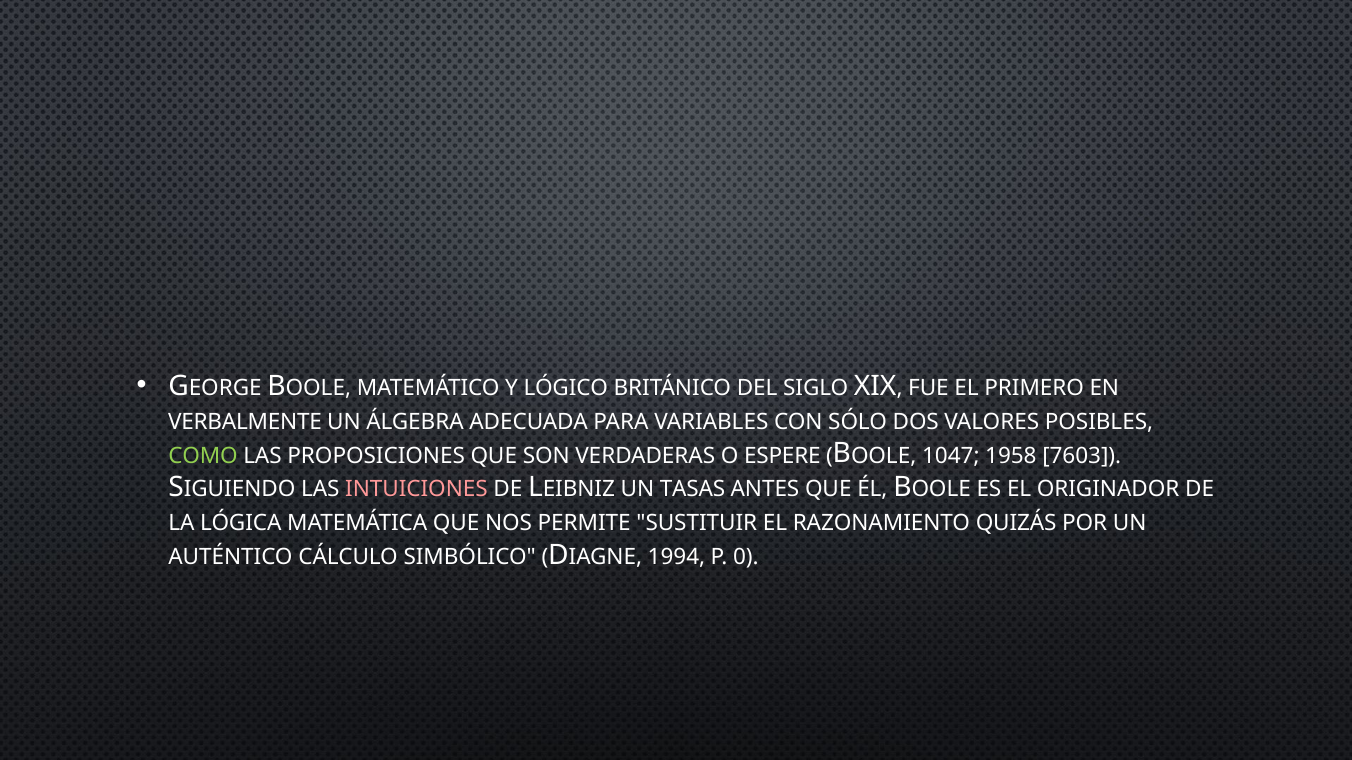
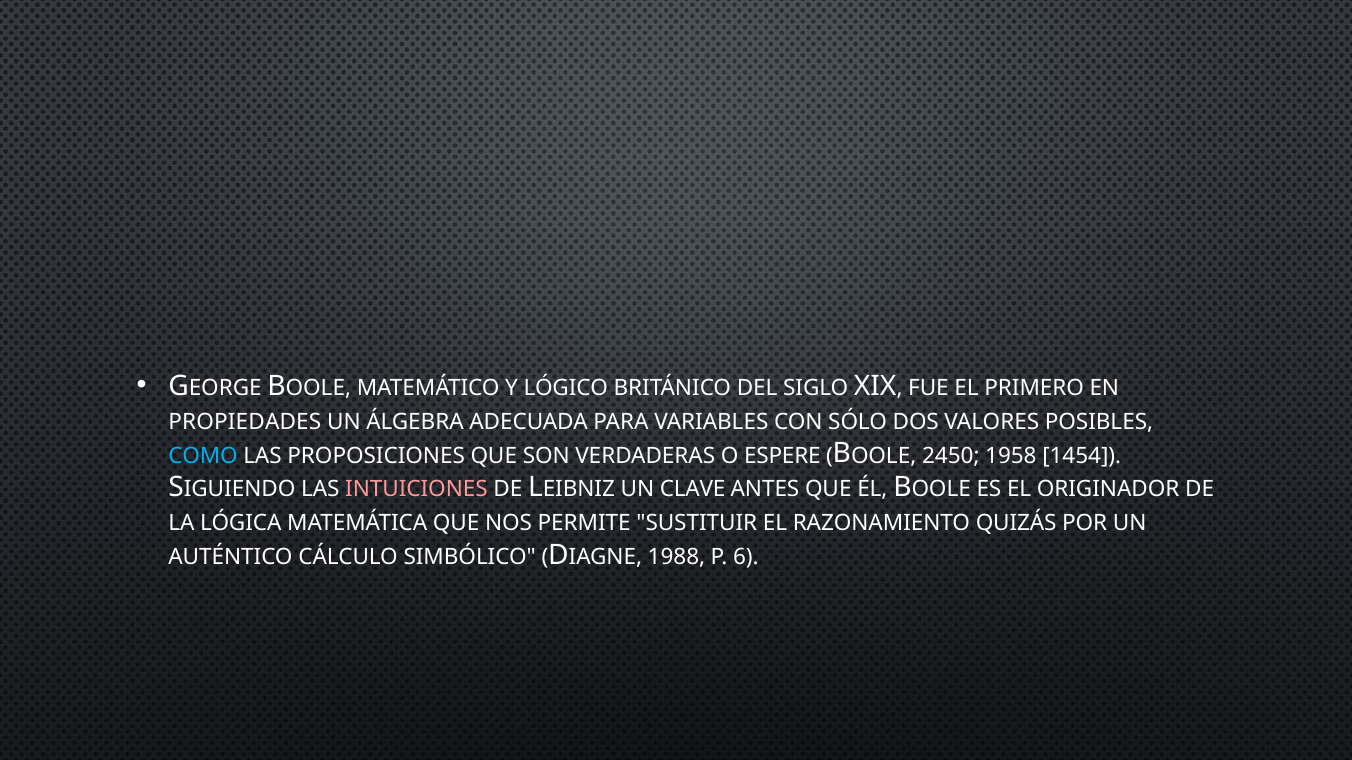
VERBALMENTE: VERBALMENTE -> PROPIEDADES (245, 422)
COMO colour: light green -> light blue (203, 456)
1047: 1047 -> 2450 (951, 456)
7603: 7603 -> 1454 (1082, 456)
TASAS: TASAS -> CLAVE (693, 490)
1994: 1994 -> 1988 (676, 557)
0: 0 -> 6 (746, 557)
